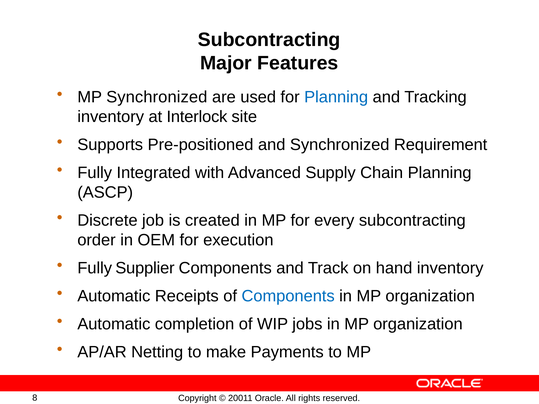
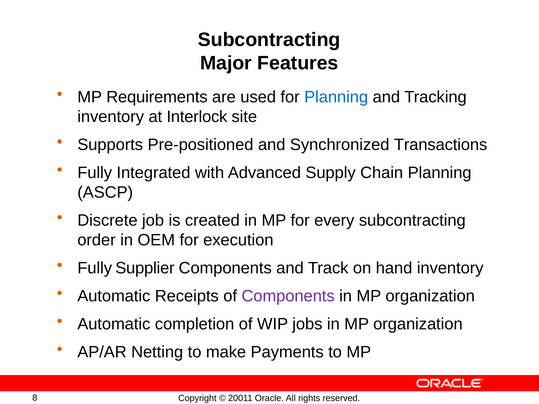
MP Synchronized: Synchronized -> Requirements (157, 97)
Requirement: Requirement -> Transactions (441, 145)
Components colour: blue -> purple (288, 296)
